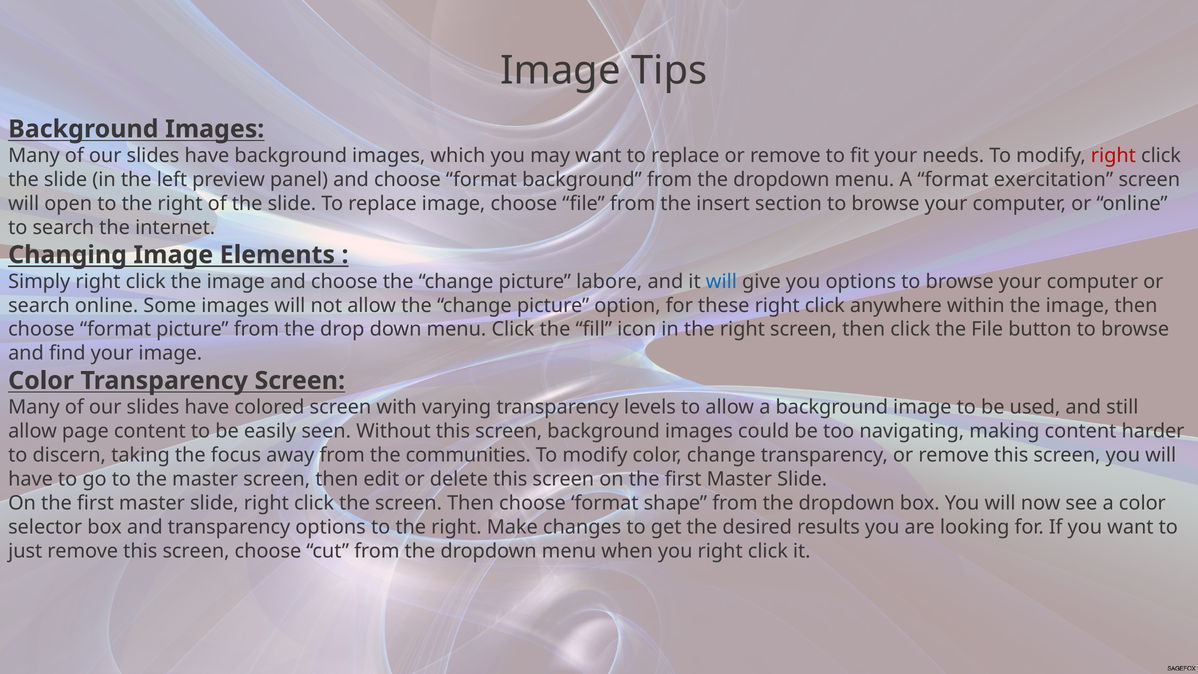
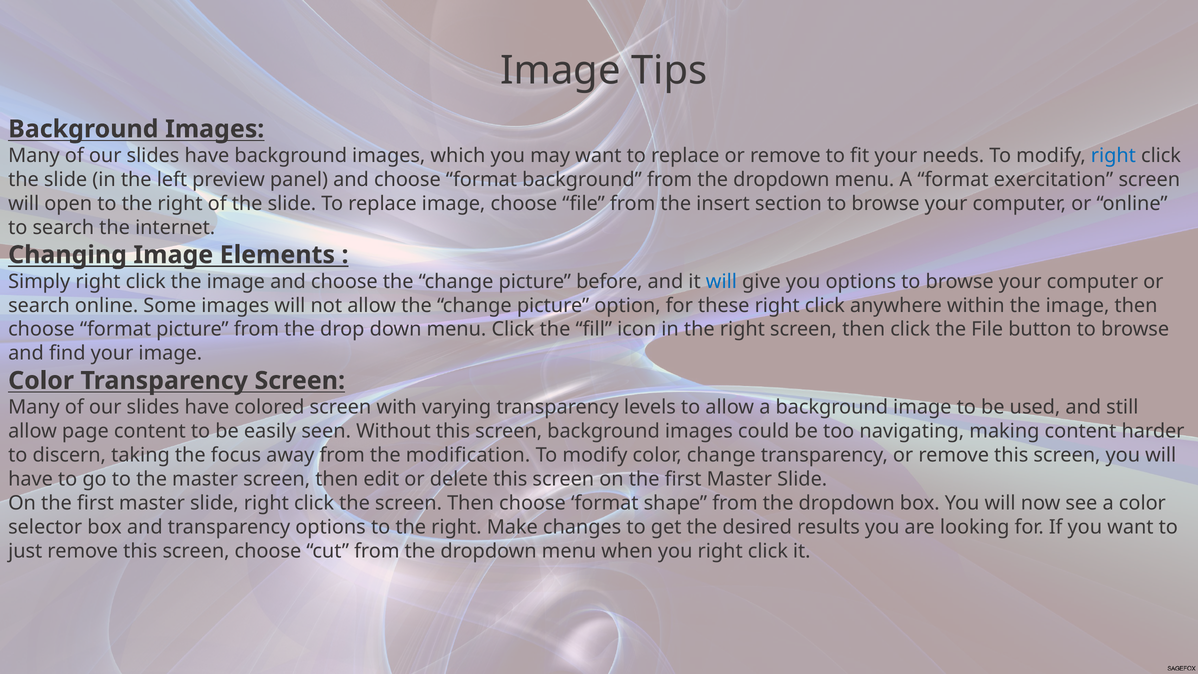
right colour: red -> blue (1113, 156)
labore: labore -> before (609, 281)
communities: communities -> modification (468, 455)
